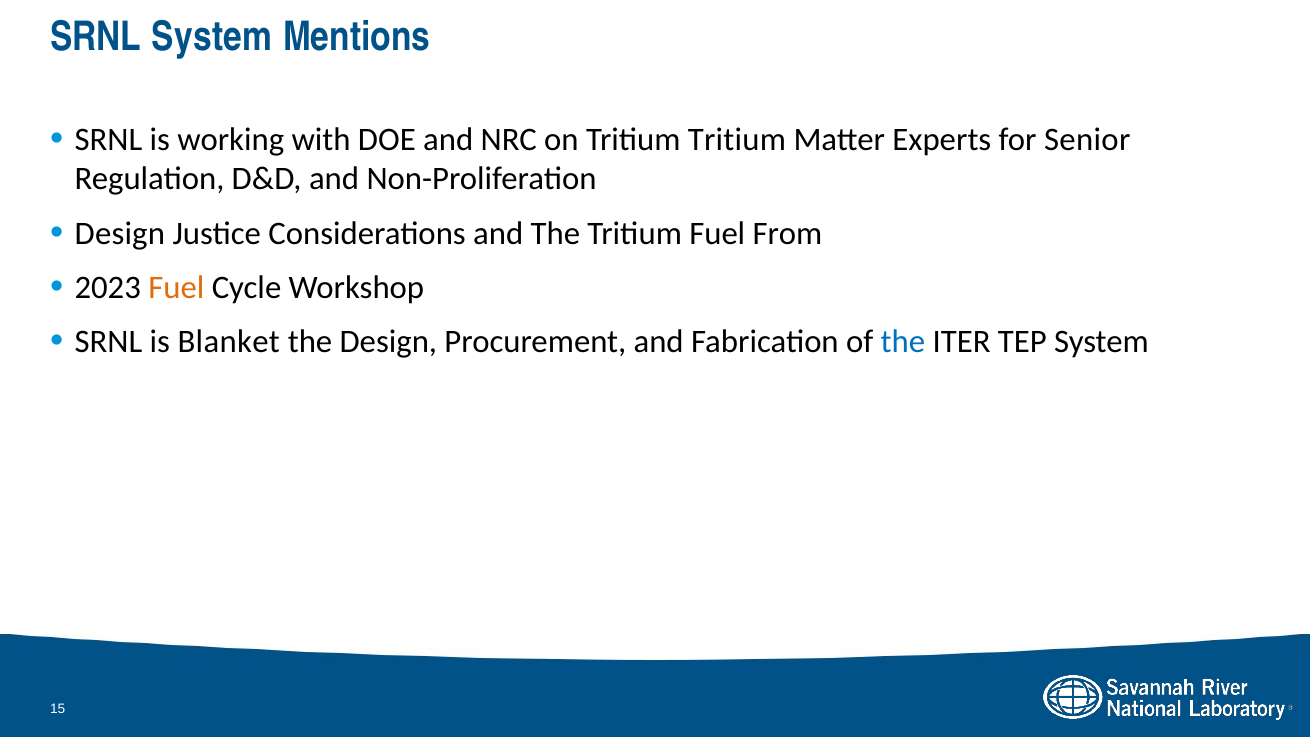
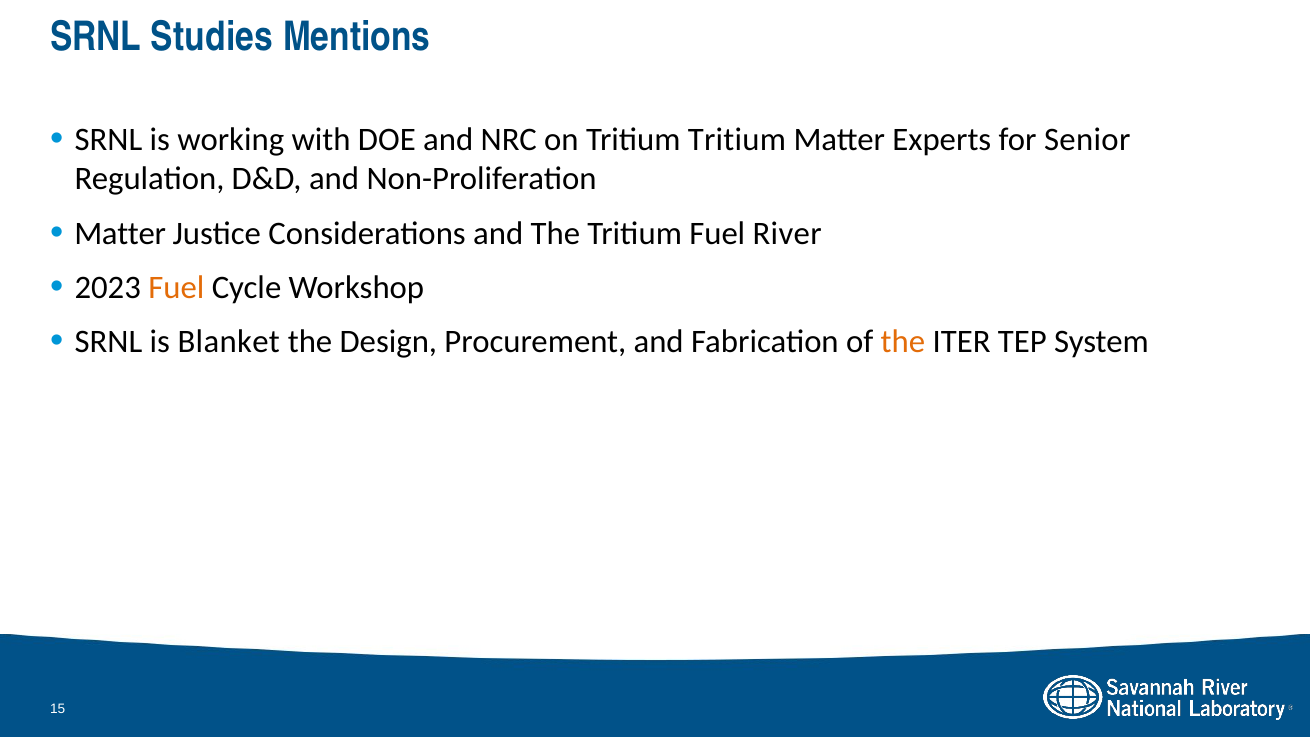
SRNL System: System -> Studies (212, 37)
Design: Design -> Matter (120, 233)
From: From -> River (787, 233)
the colour: blue -> orange (903, 342)
